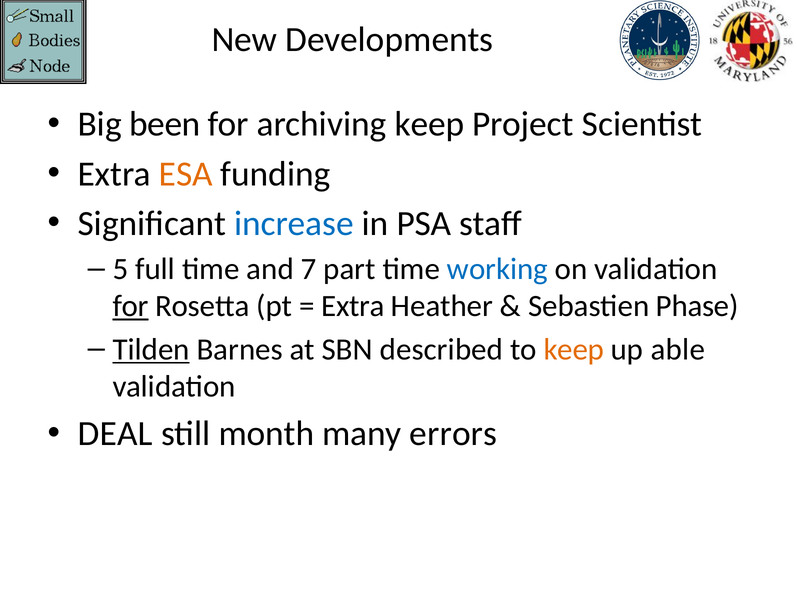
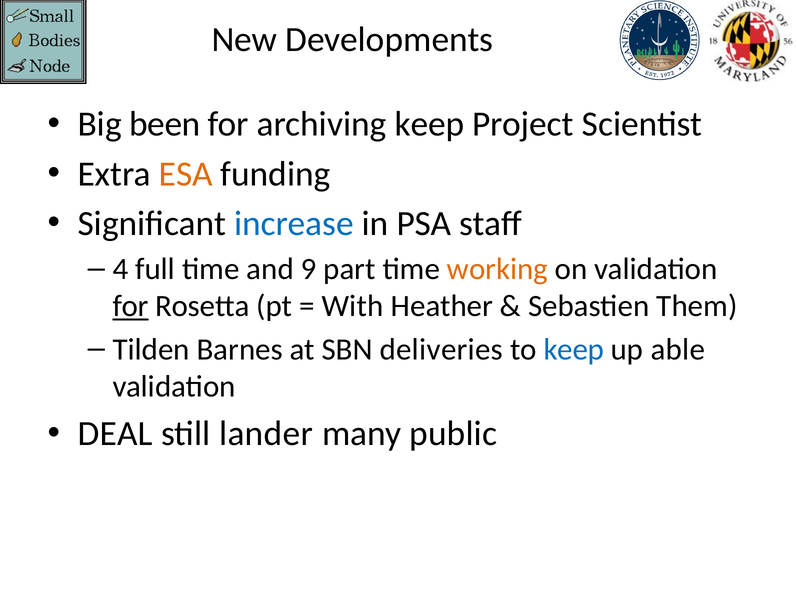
5: 5 -> 4 (120, 269)
7: 7 -> 9 (309, 269)
working colour: blue -> orange (497, 269)
Extra: Extra -> With (353, 307)
Phase: Phase -> Them (697, 307)
Tilden underline: present -> none (151, 350)
described: described -> deliveries (441, 350)
keep colour: orange -> blue (574, 350)
month: month -> lander (266, 434)
errors: errors -> public (453, 434)
